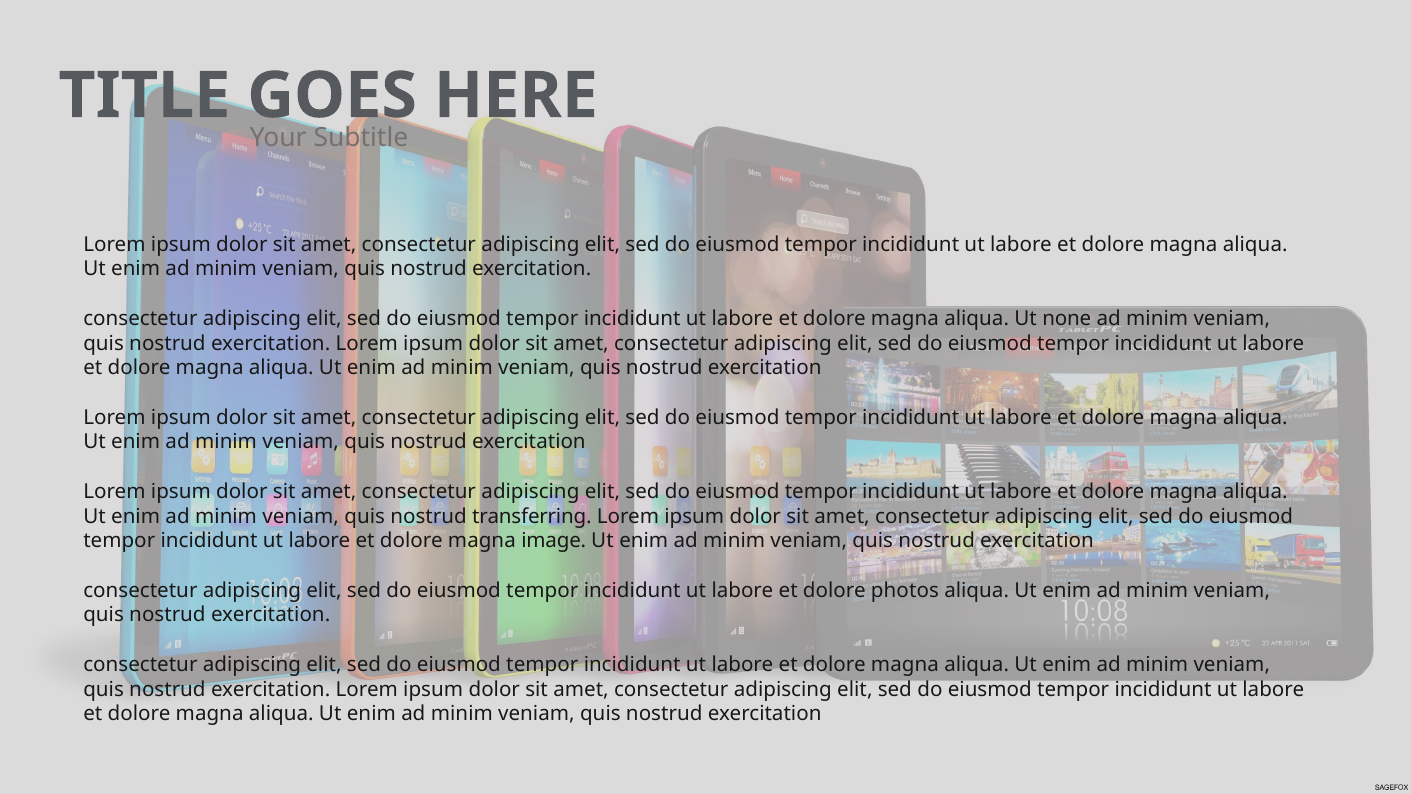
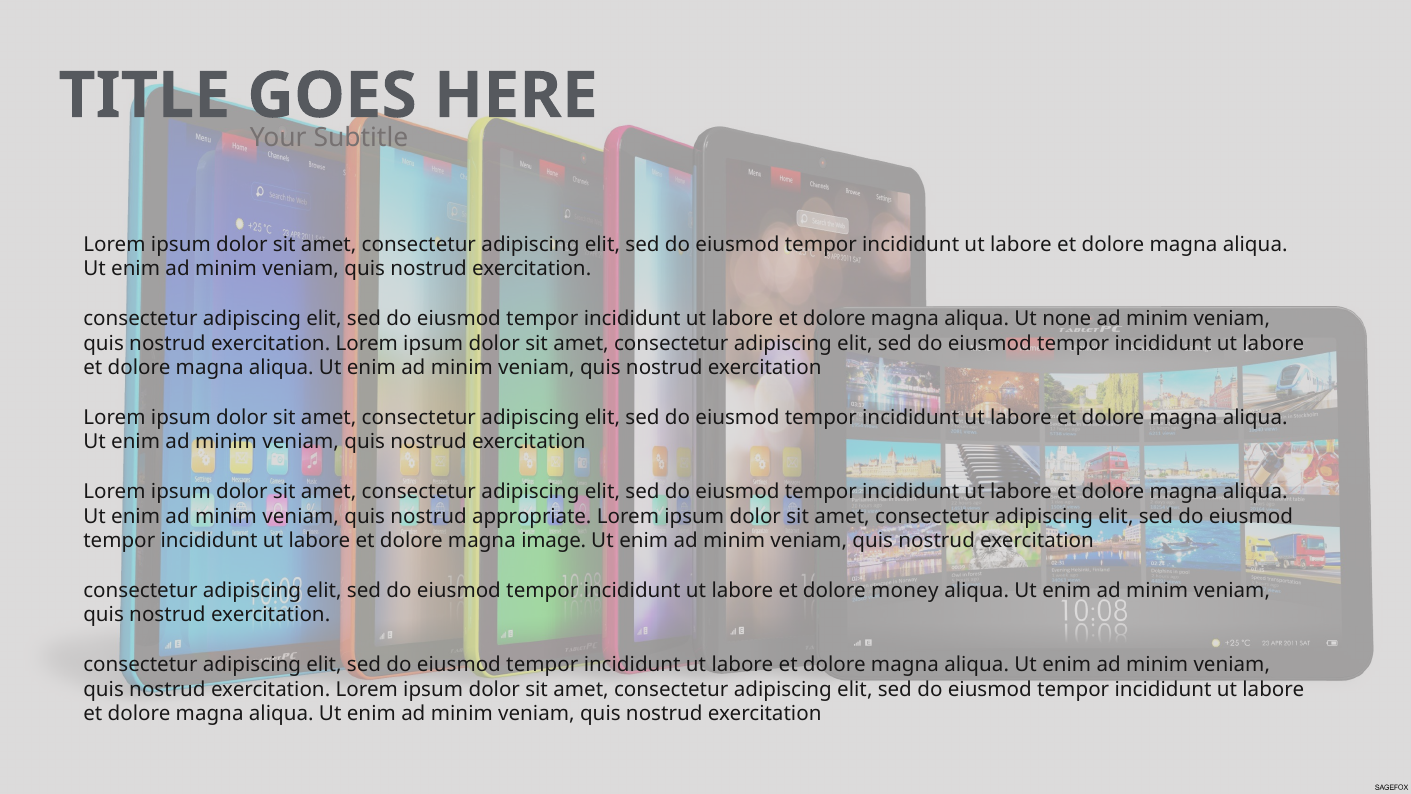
transferring: transferring -> appropriate (532, 516)
photos: photos -> money (905, 590)
